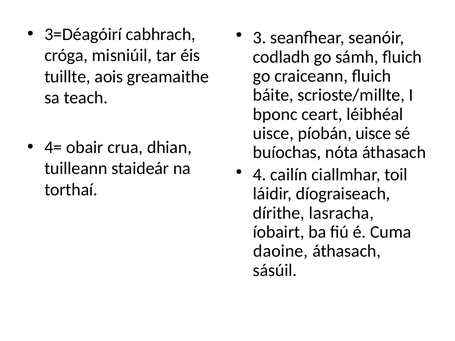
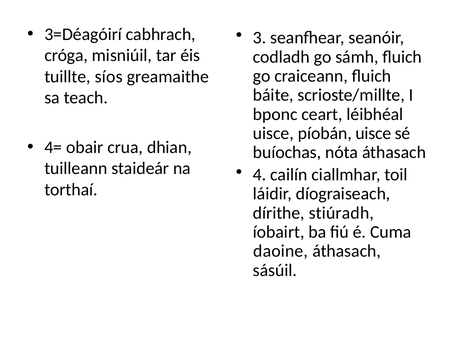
aois: aois -> síos (109, 77)
lasracha: lasracha -> stiúradh (341, 213)
